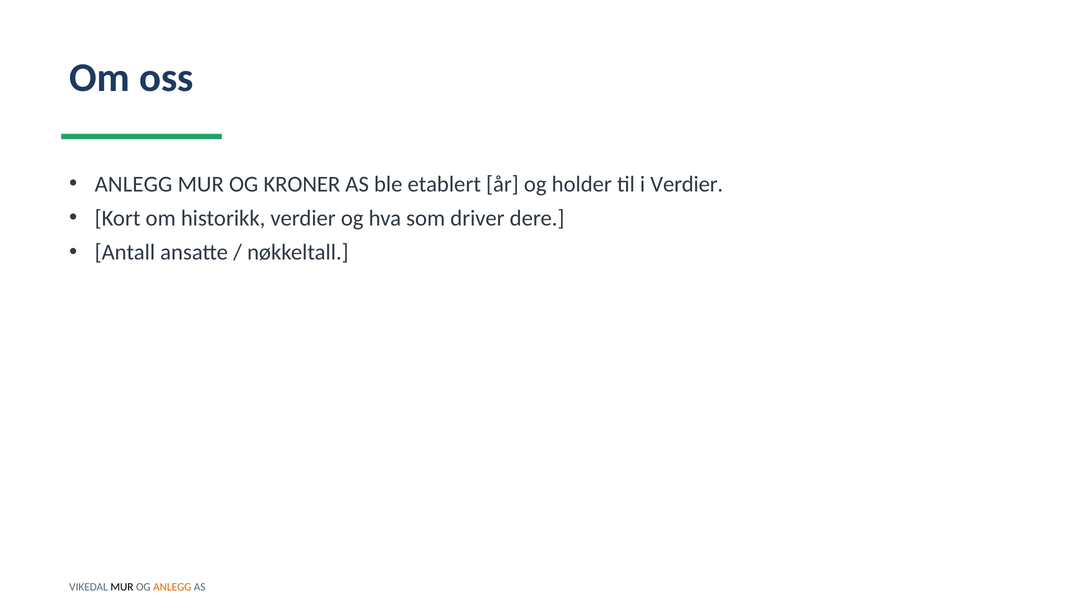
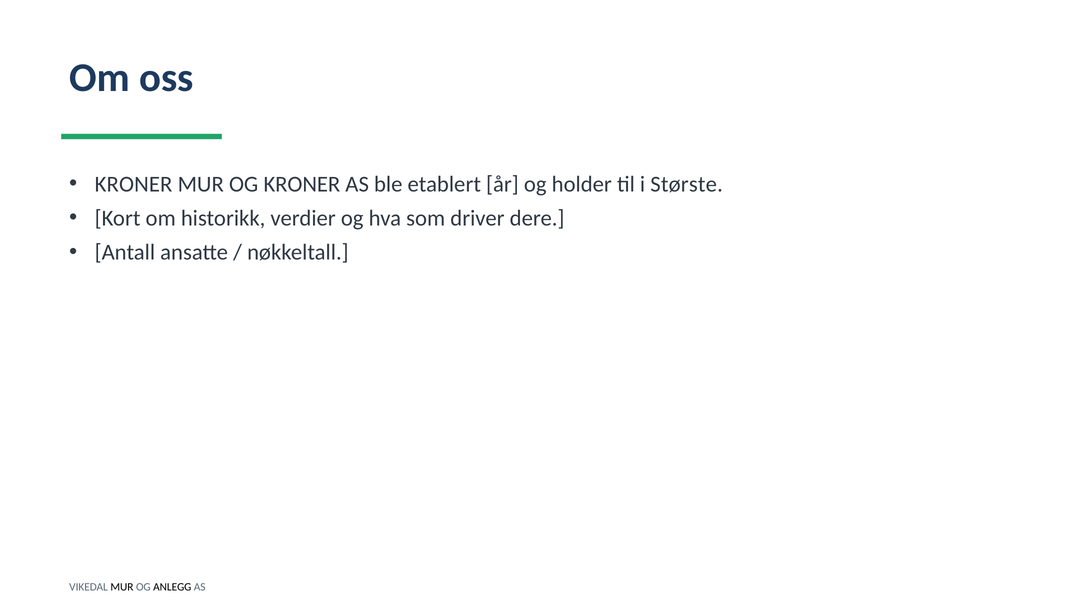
ANLEGG: ANLEGG -> KRONER (134, 184)
i Verdier: Verdier -> Største (687, 184)
ANLEGG colour: orange -> black (172, 587)
